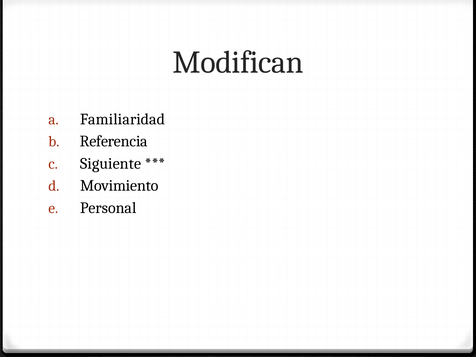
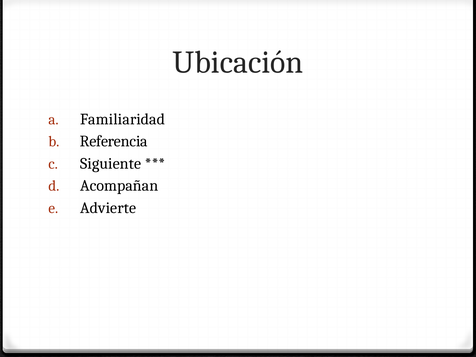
Modifican: Modifican -> Ubicación (238, 62)
Movimiento: Movimiento -> Acompañan (119, 186)
Personal: Personal -> Advierte (108, 208)
